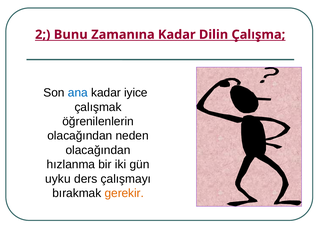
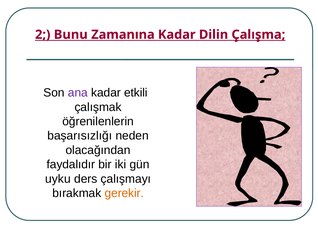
ana colour: blue -> purple (78, 93)
iyice: iyice -> etkili (136, 93)
olacağından: olacağından -> başarısızlığı (80, 136)
hızlanma: hızlanma -> faydalıdır (71, 164)
